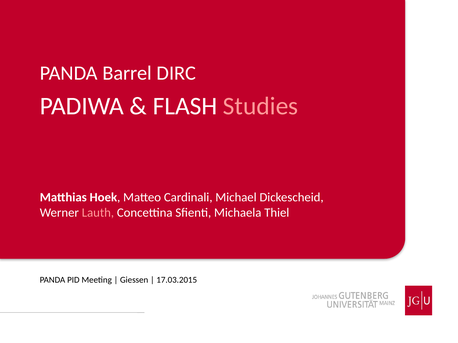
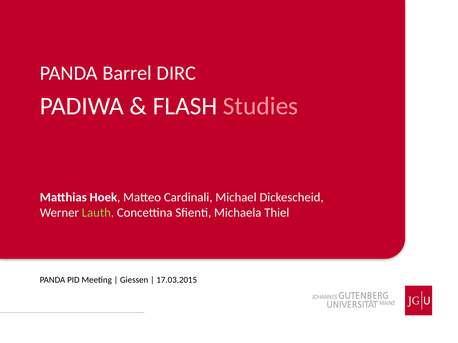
Lauth colour: pink -> light green (98, 213)
